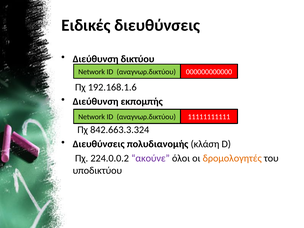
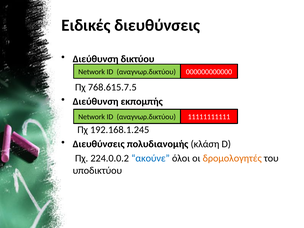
192.168.1.6: 192.168.1.6 -> 768.615.7.5 (112, 87)
842.663.3.324: 842.663.3.324 -> 192.168.1.245 (120, 130)
ακούνε colour: purple -> blue (150, 158)
